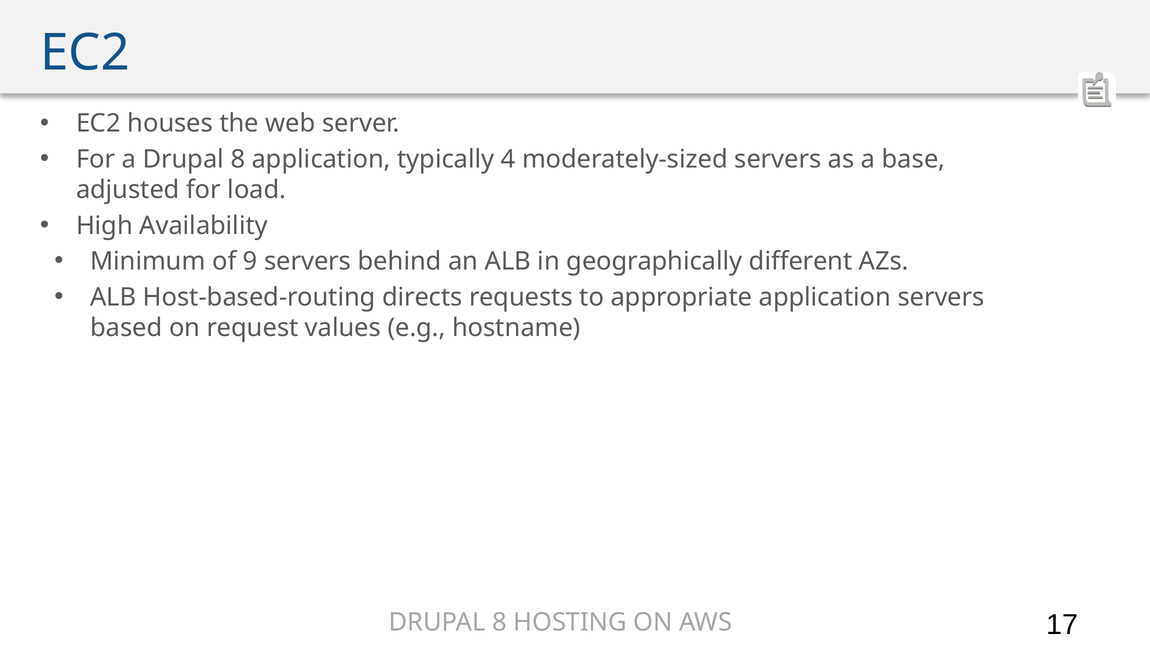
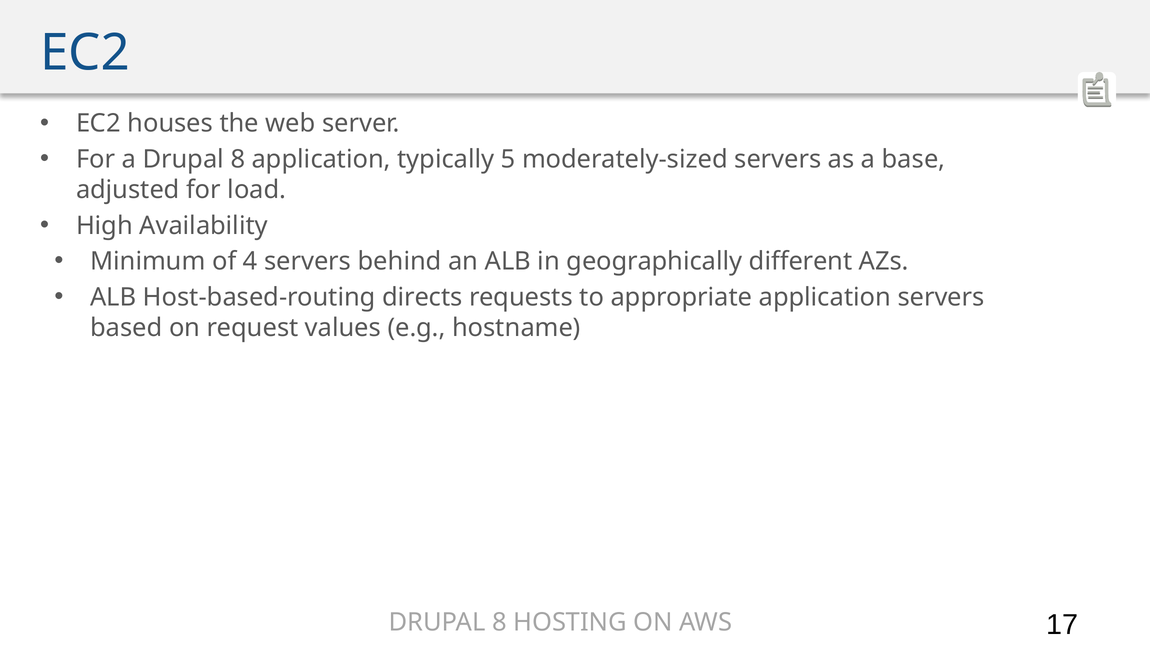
4: 4 -> 5 (508, 159)
9: 9 -> 4 (250, 262)
